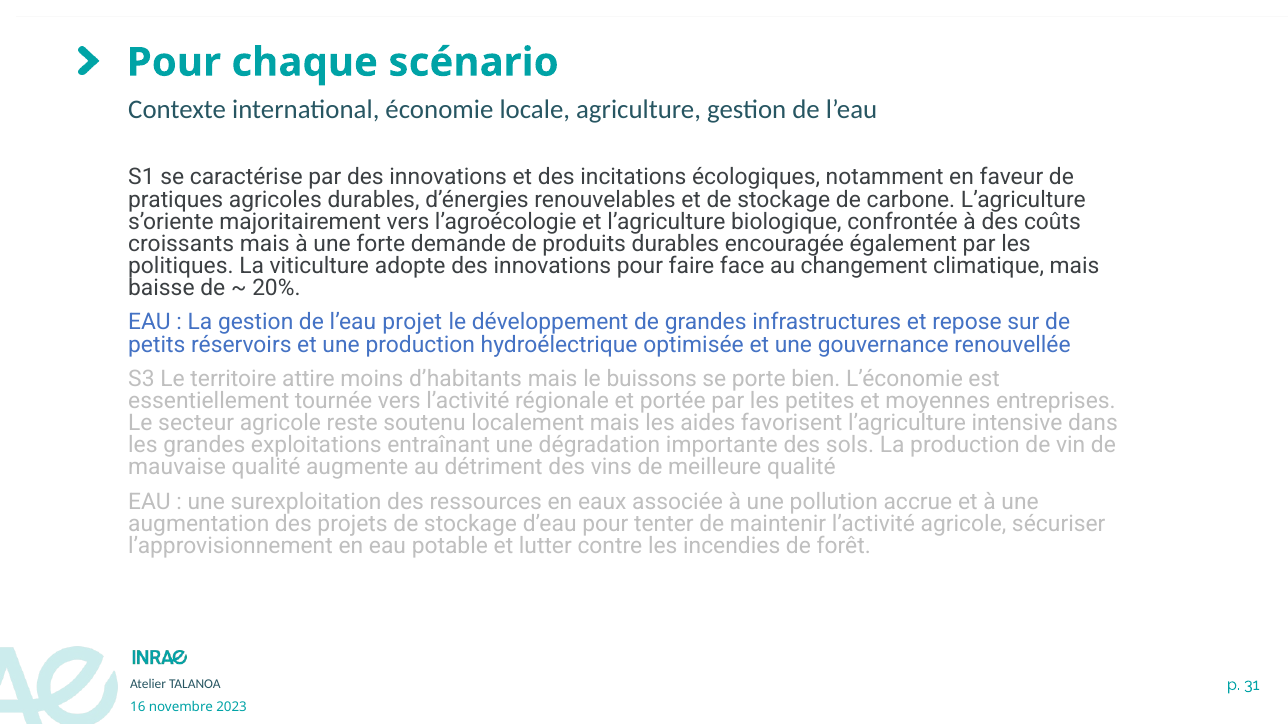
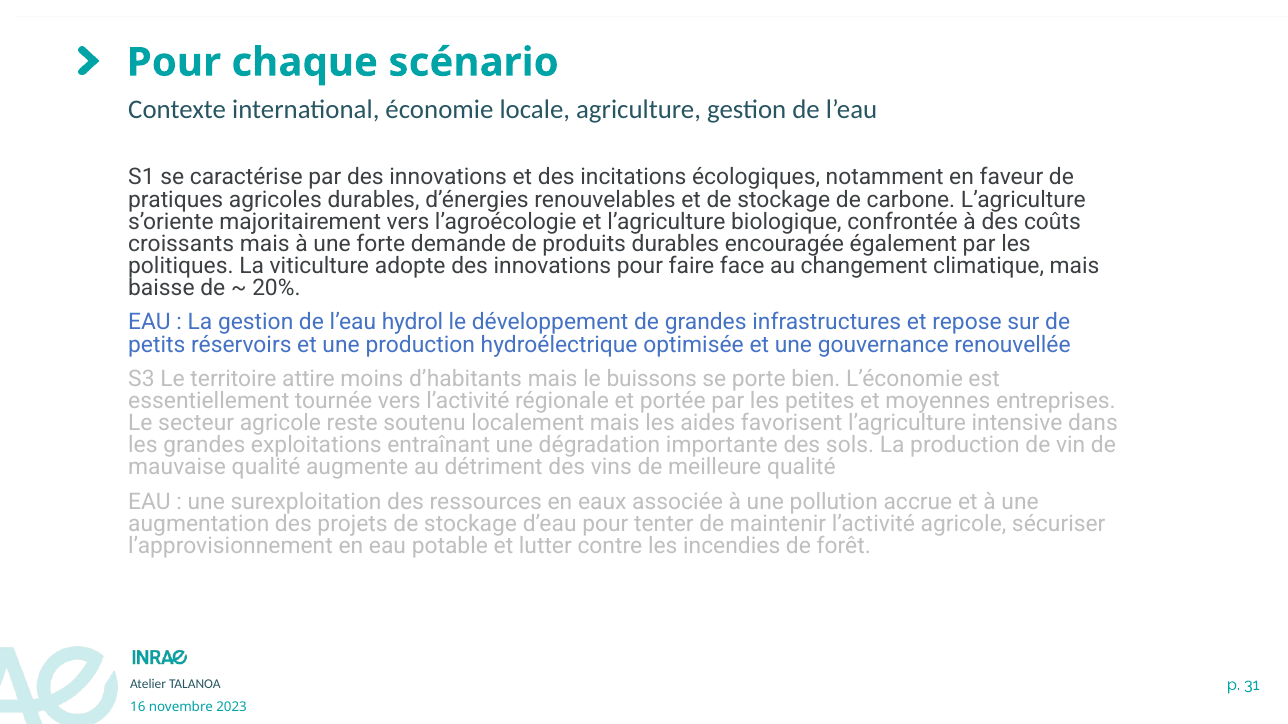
projet: projet -> hydrol (413, 323)
